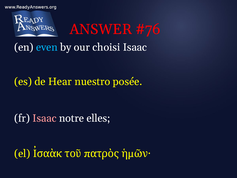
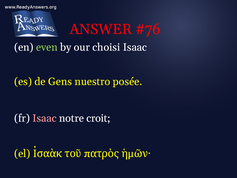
even colour: light blue -> light green (47, 47)
Hear: Hear -> Gens (60, 82)
elles: elles -> croit (98, 118)
